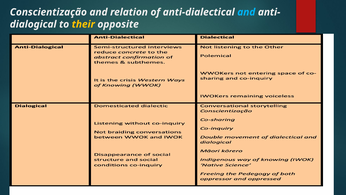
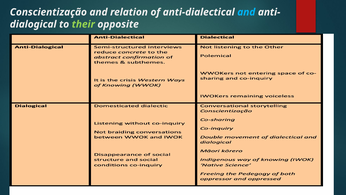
their colour: yellow -> light green (83, 24)
